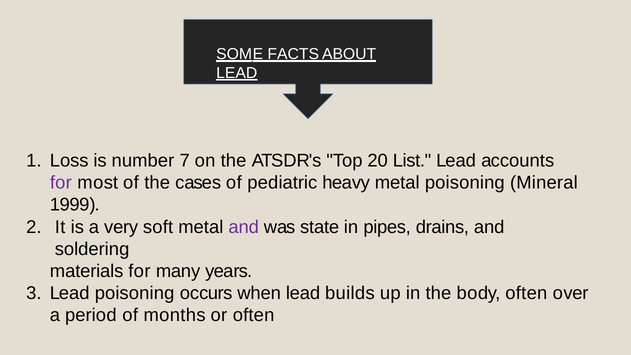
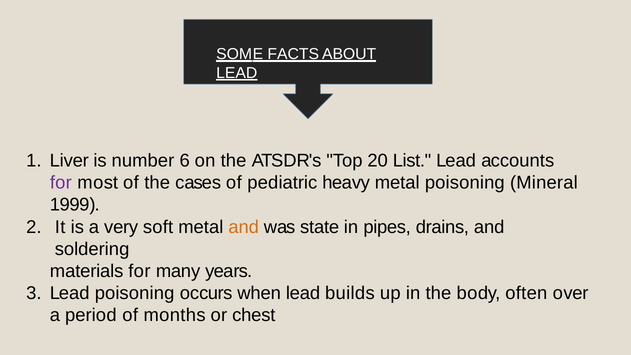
Loss: Loss -> Liver (69, 161)
7: 7 -> 6 (185, 161)
and colour: purple -> orange (244, 227)
or often: often -> chest (254, 315)
